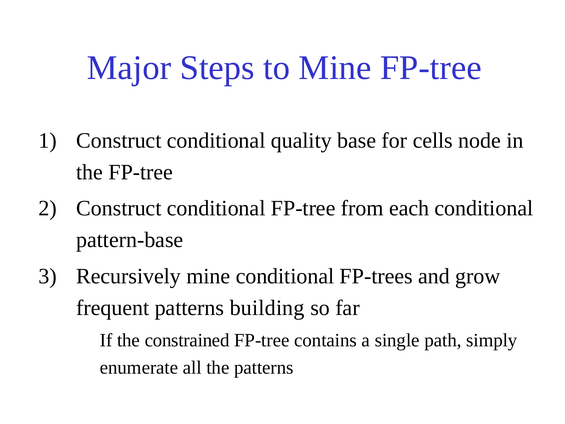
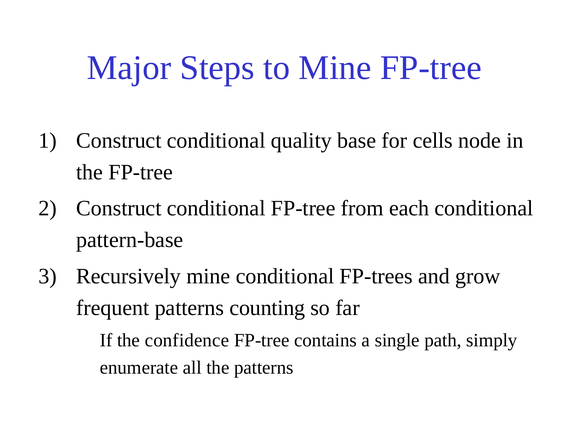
building: building -> counting (267, 308)
constrained: constrained -> confidence (187, 340)
